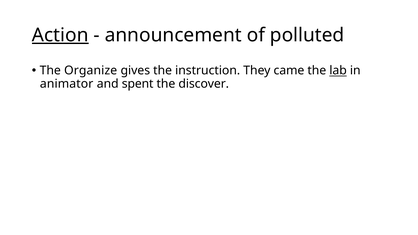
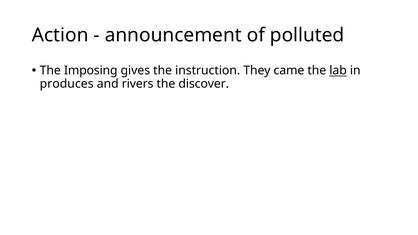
Action underline: present -> none (60, 35)
Organize: Organize -> Imposing (91, 71)
animator: animator -> produces (67, 84)
spent: spent -> rivers (138, 84)
